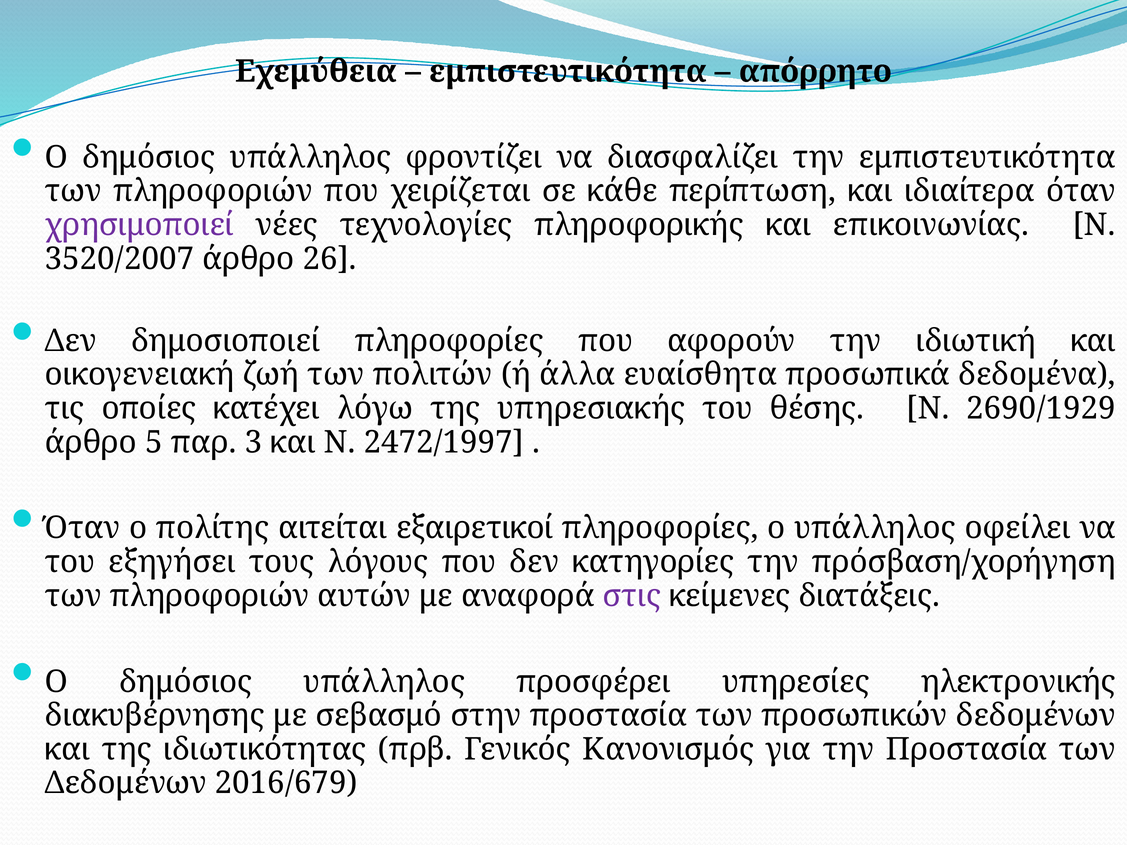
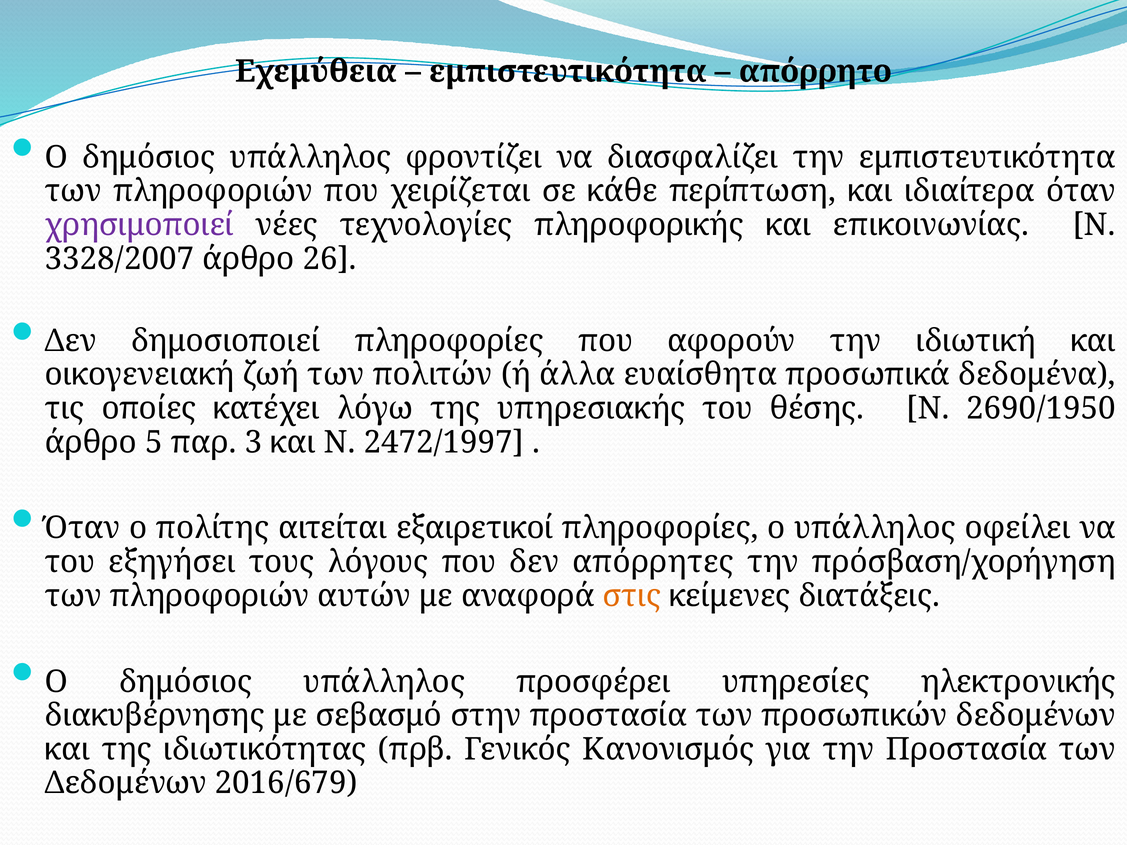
3520/2007: 3520/2007 -> 3328/2007 (119, 259)
2690/1929: 2690/1929 -> 2690/1950 (1041, 409)
κατηγορίες: κατηγορίες -> απόρρητες (653, 562)
στις colour: purple -> orange (632, 596)
